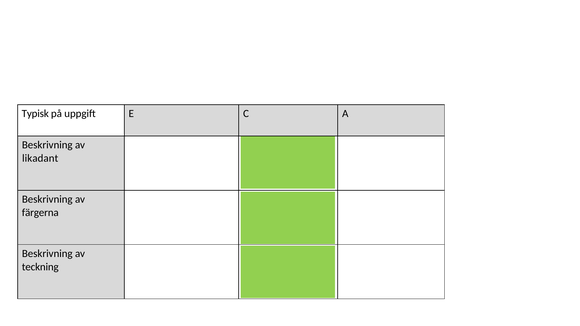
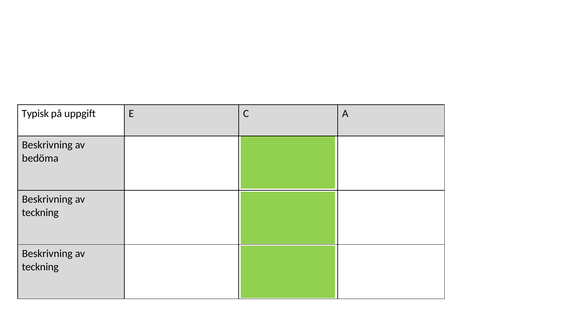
likadant: likadant -> bedöma (40, 158)
färgerna: färgerna -> teckning (40, 213)
